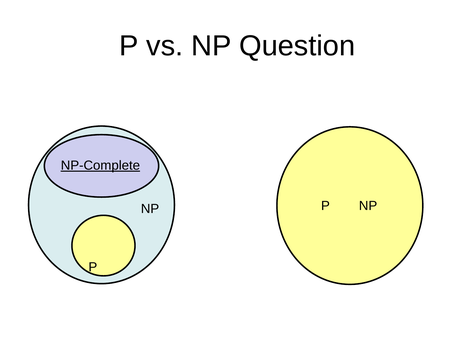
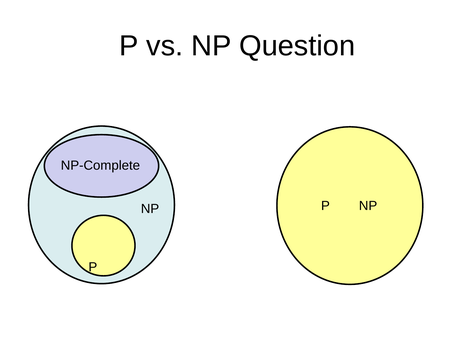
NP-Complete underline: present -> none (100, 166)
